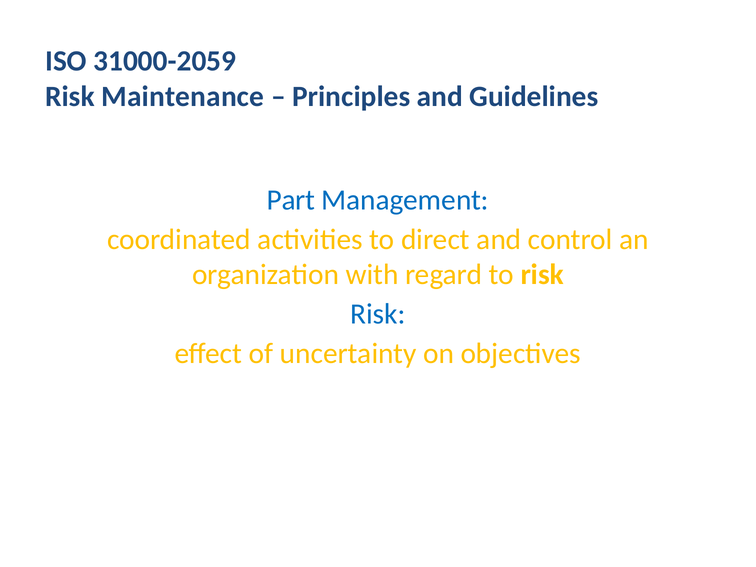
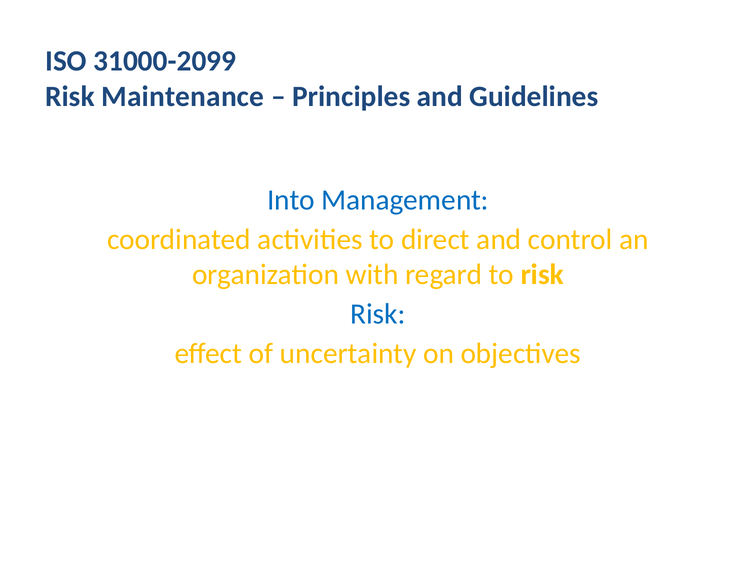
31000-2059: 31000-2059 -> 31000-2099 (165, 61)
Part: Part -> Into (291, 200)
